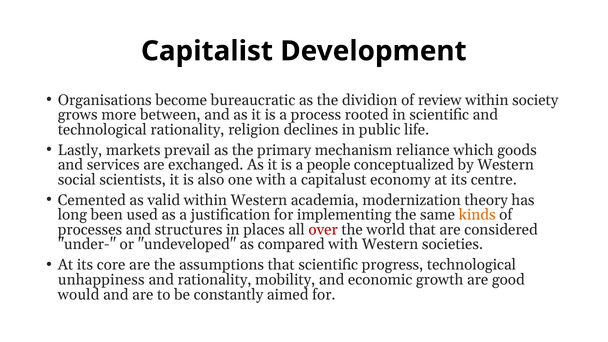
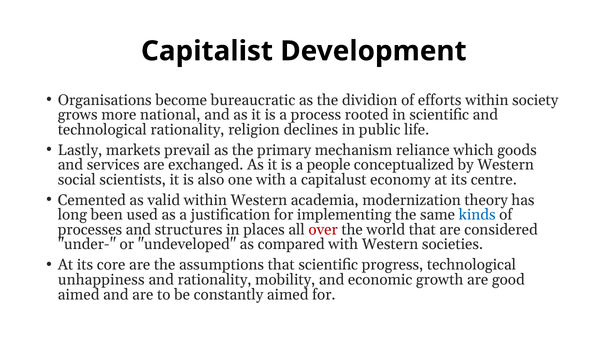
review: review -> efforts (440, 100)
between: between -> national (170, 115)
kinds colour: orange -> blue (477, 215)
would: would -> aimed (79, 294)
